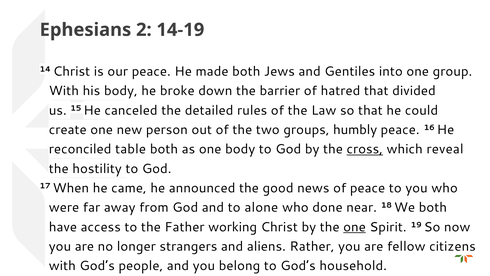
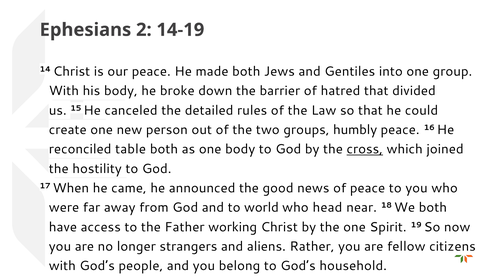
reveal: reveal -> joined (445, 149)
alone: alone -> world (261, 207)
done: done -> head (327, 207)
one underline: present -> none (355, 227)
